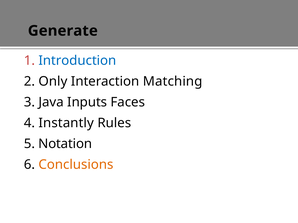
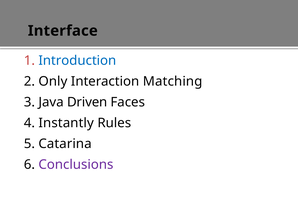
Generate: Generate -> Interface (63, 31)
Inputs: Inputs -> Driven (87, 102)
Notation: Notation -> Catarina (65, 144)
Conclusions colour: orange -> purple (76, 165)
